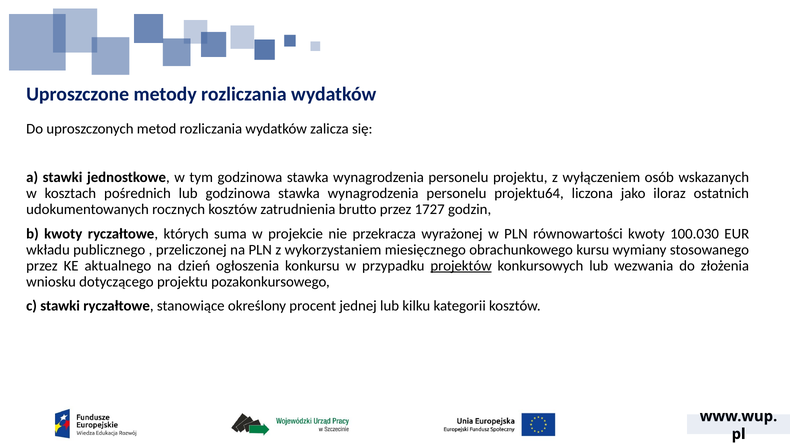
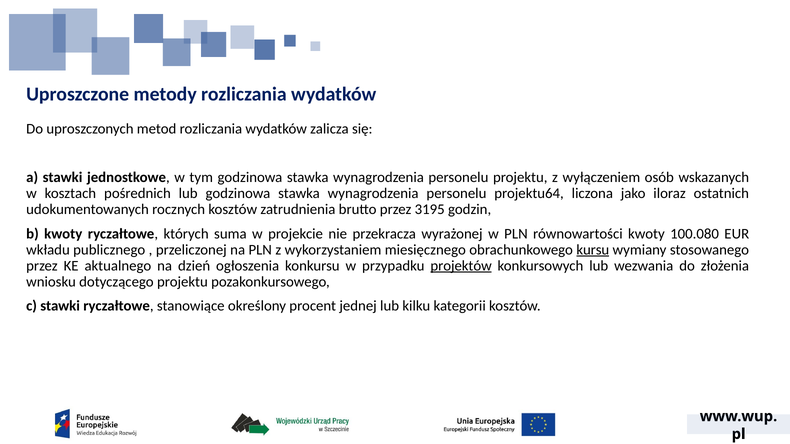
1727: 1727 -> 3195 (430, 210)
100.030: 100.030 -> 100.080 (695, 234)
kursu underline: none -> present (593, 250)
